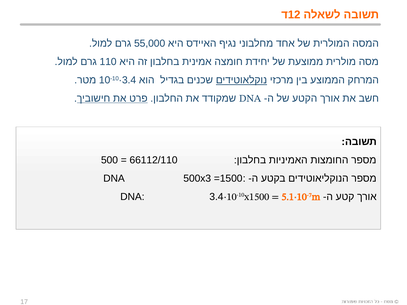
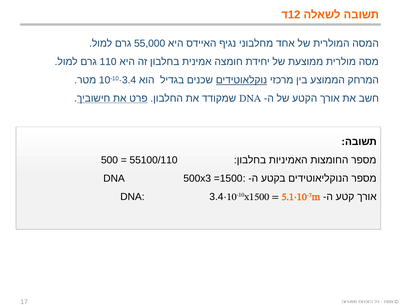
66112/110: 66112/110 -> 55100/110 (154, 160)
